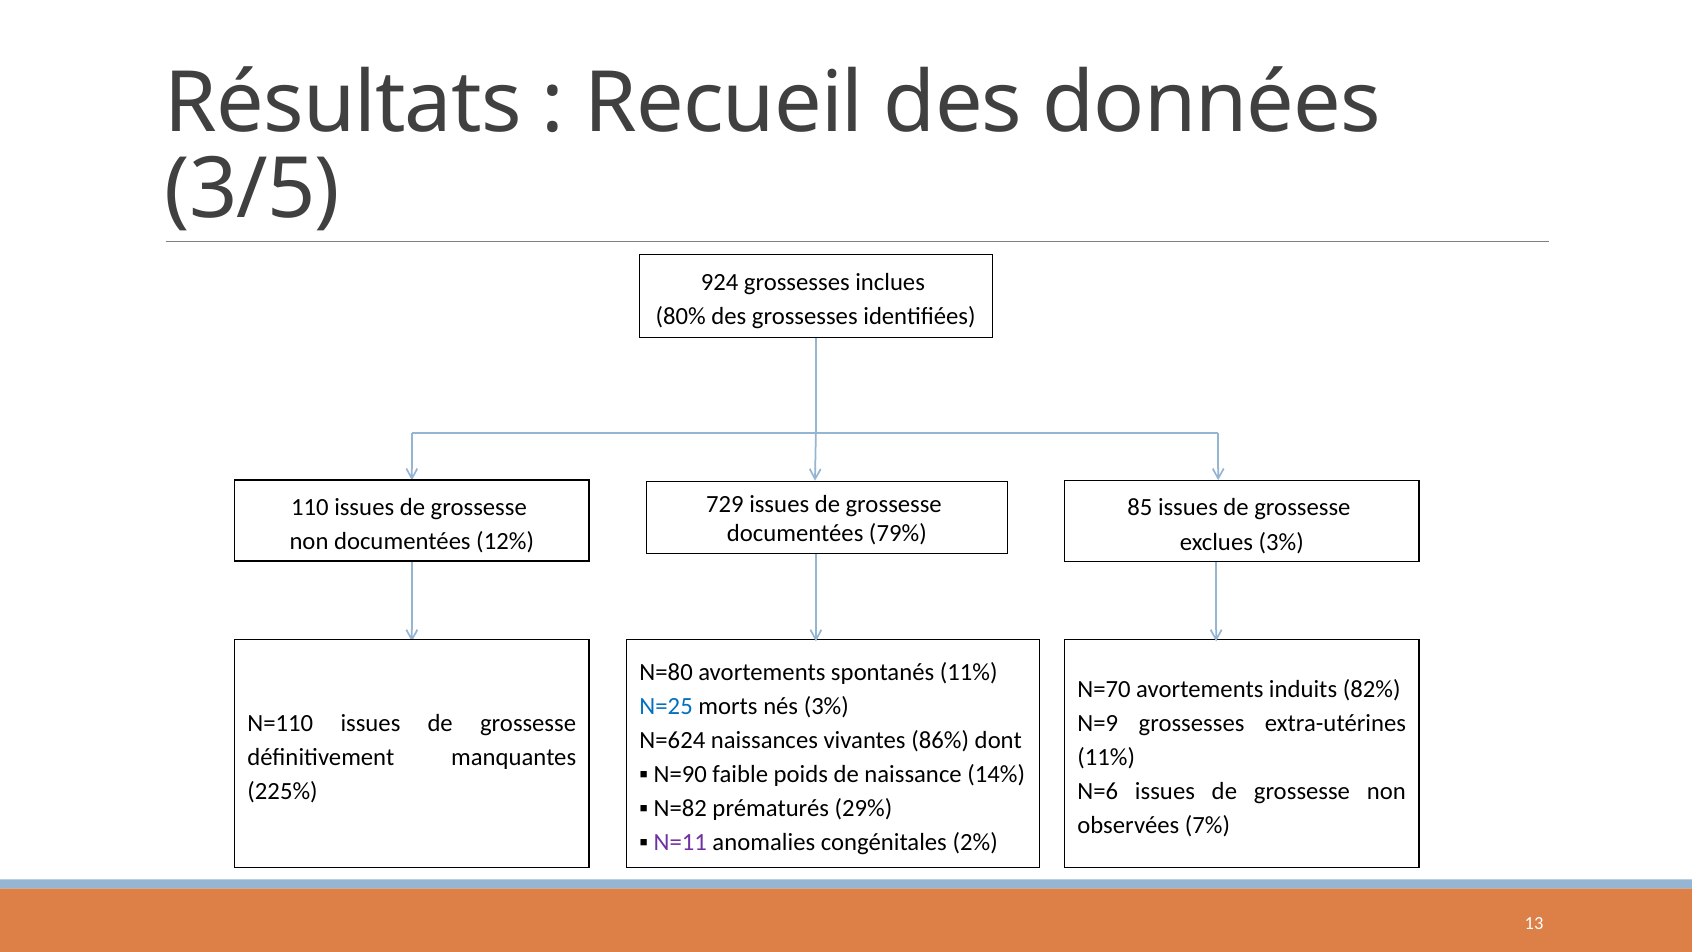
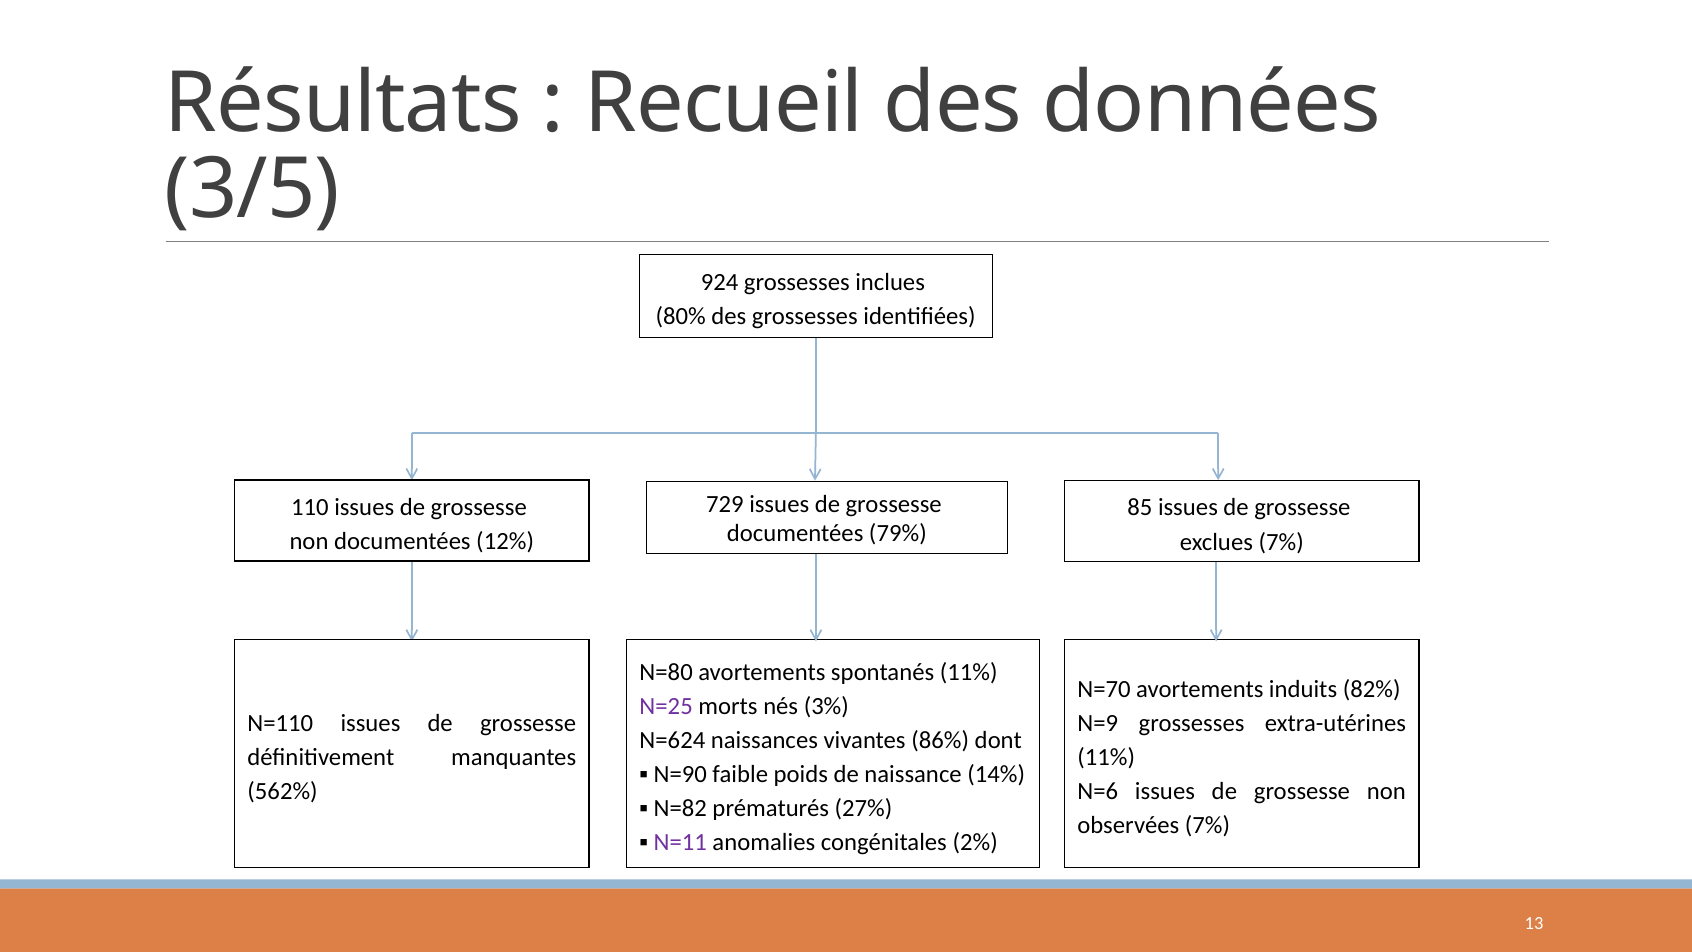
exclues 3%: 3% -> 7% (1281, 542)
N=25 colour: blue -> purple (666, 706)
225%: 225% -> 562% (283, 791)
29%: 29% -> 27% (863, 808)
